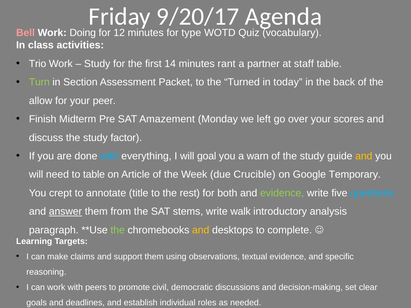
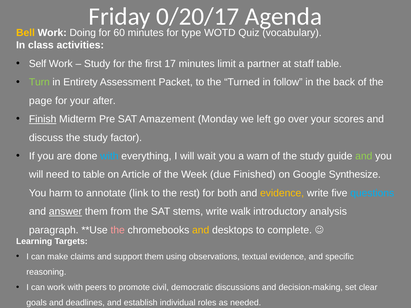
9/20/17: 9/20/17 -> 0/20/17 (198, 17)
Bell colour: pink -> yellow (26, 33)
12: 12 -> 60 (119, 33)
Trio: Trio -> Self (38, 64)
14: 14 -> 17 (170, 64)
rant: rant -> limit (227, 64)
Section: Section -> Entirety (80, 82)
today: today -> follow (288, 82)
allow: allow -> page (41, 101)
peer: peer -> after (104, 101)
Finish underline: none -> present (43, 119)
goal: goal -> wait (207, 156)
and colour: yellow -> light green (364, 156)
Crucible: Crucible -> Finished (255, 175)
Temporary: Temporary -> Synthesize (355, 175)
crept: crept -> harm (61, 193)
title: title -> link (139, 193)
evidence colour: light green -> yellow (282, 193)
the colour: light green -> pink (118, 230)
